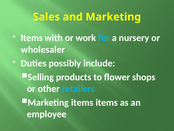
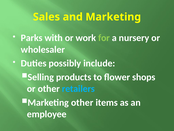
Items: Items -> Parks (32, 38)
for colour: light blue -> light green (104, 38)
items: items -> other (82, 102)
